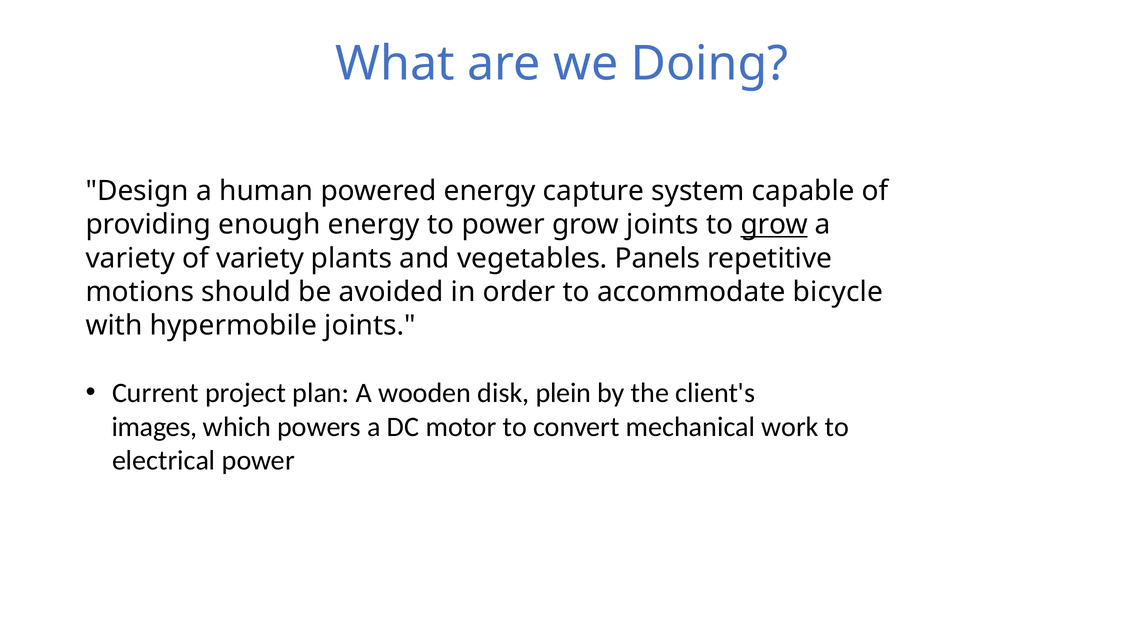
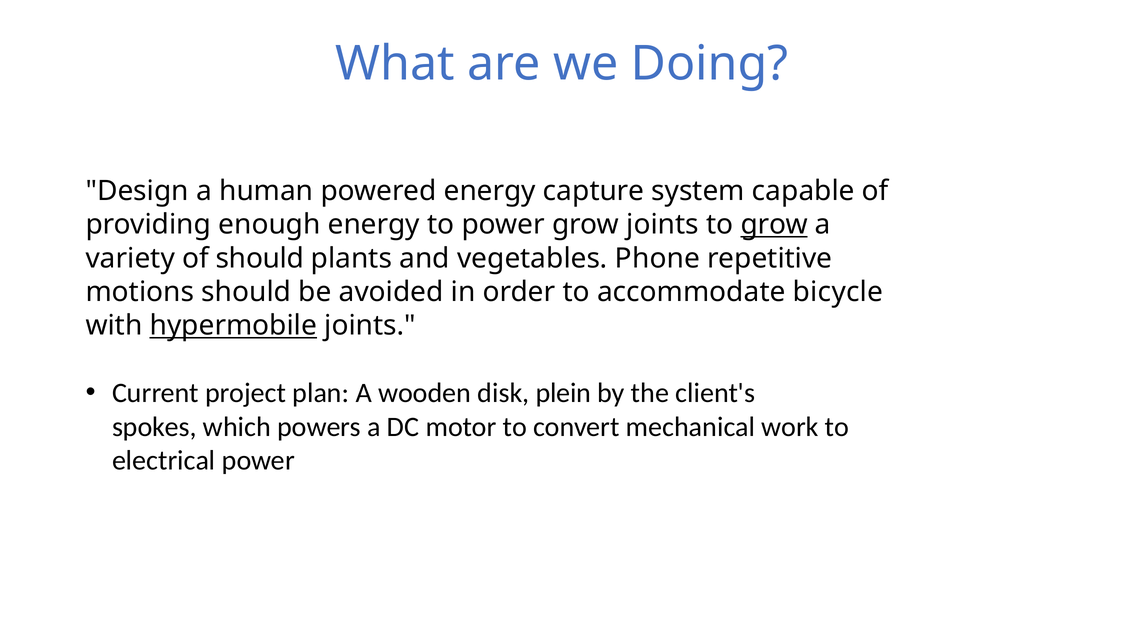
of variety: variety -> should (260, 258)
Panels: Panels -> Phone (657, 258)
hypermobile underline: none -> present (233, 326)
images: images -> spokes (154, 427)
